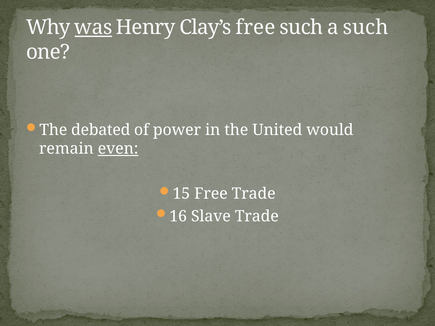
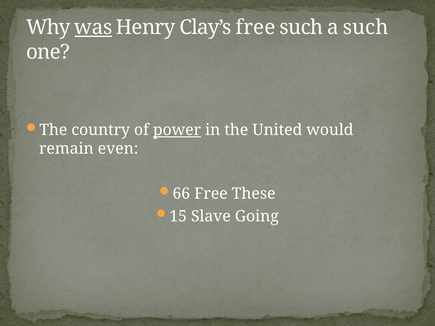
debated: debated -> country (101, 130)
power underline: none -> present (177, 130)
even underline: present -> none (118, 149)
15: 15 -> 66 (181, 194)
Free Trade: Trade -> These (254, 194)
16: 16 -> 15 (178, 216)
Slave Trade: Trade -> Going (257, 216)
